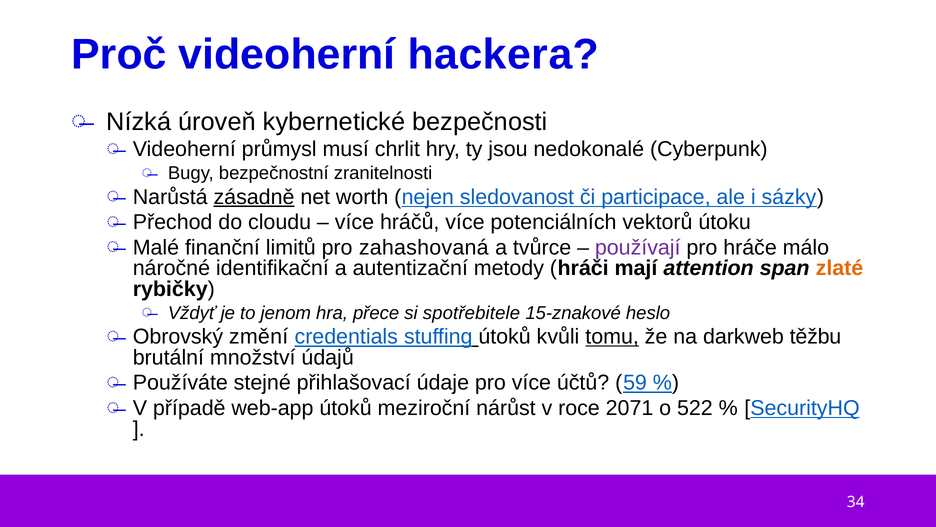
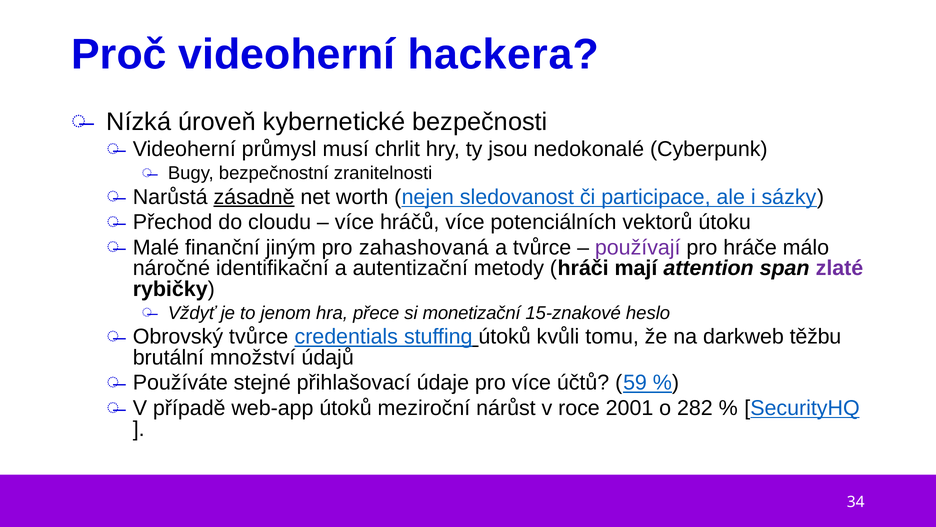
limitů: limitů -> jiným (291, 247)
zlaté colour: orange -> purple (840, 268)
spotřebitele: spotřebitele -> monetizační (472, 313)
Obrovský změní: změní -> tvůrce (259, 336)
tomu underline: present -> none (612, 336)
2071: 2071 -> 2001 (630, 408)
522: 522 -> 282 (695, 408)
